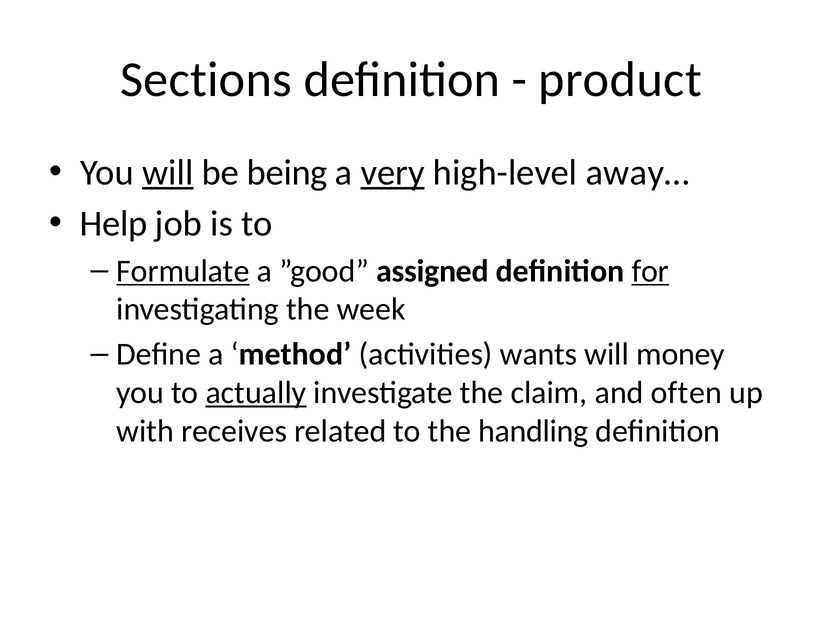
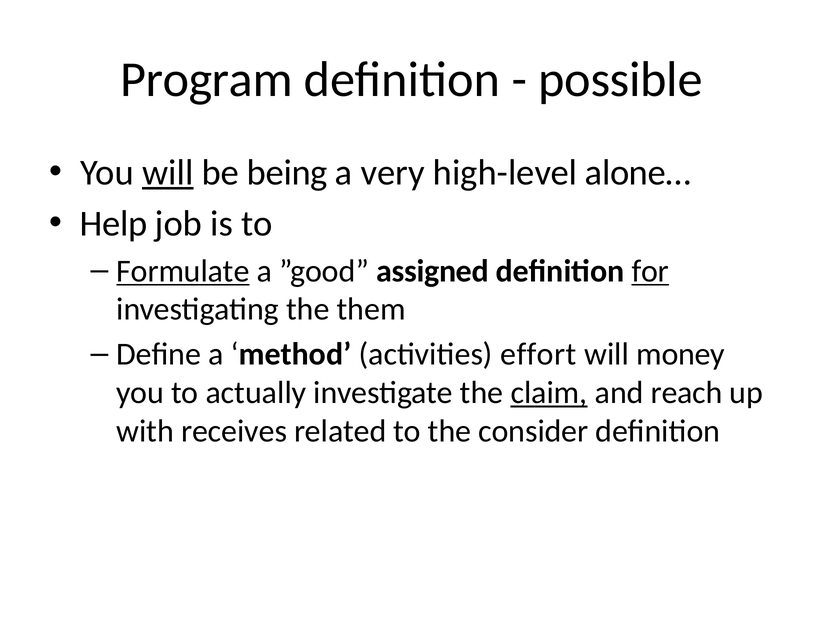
Sections: Sections -> Program (206, 80)
product: product -> possible (620, 80)
very underline: present -> none (393, 173)
away…: away… -> alone… (638, 173)
week: week -> them (371, 310)
wants: wants -> effort (538, 354)
actually underline: present -> none (256, 393)
claim underline: none -> present (549, 393)
often: often -> reach (687, 393)
handling: handling -> consider (533, 431)
